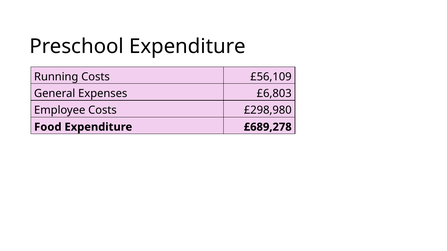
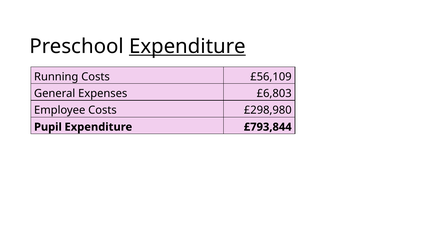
Expenditure underline: none -> present (187, 46)
Food: Food -> Pupil (48, 127)
£689,278: £689,278 -> £793,844 (268, 127)
